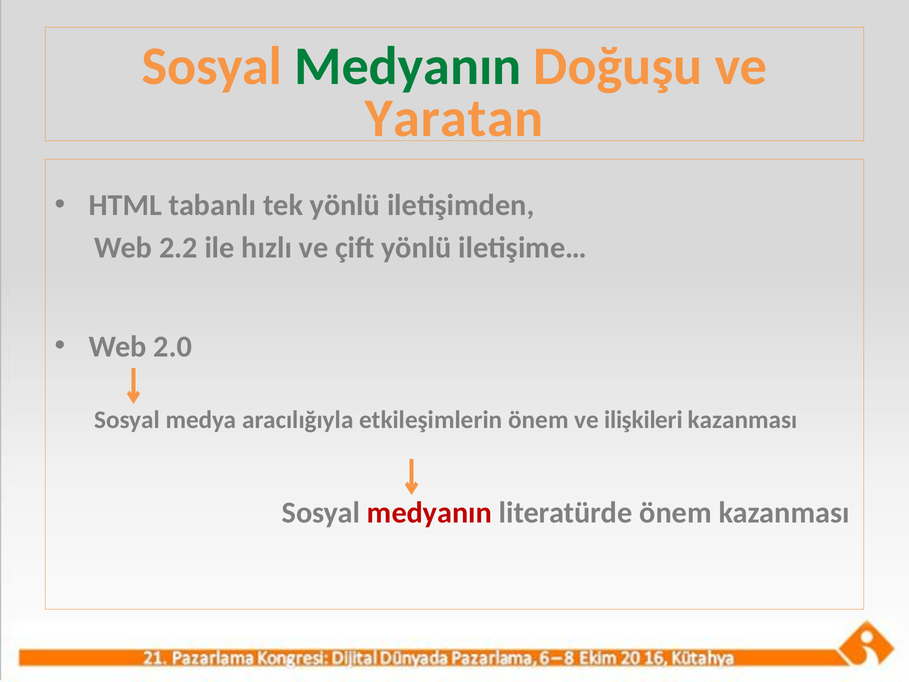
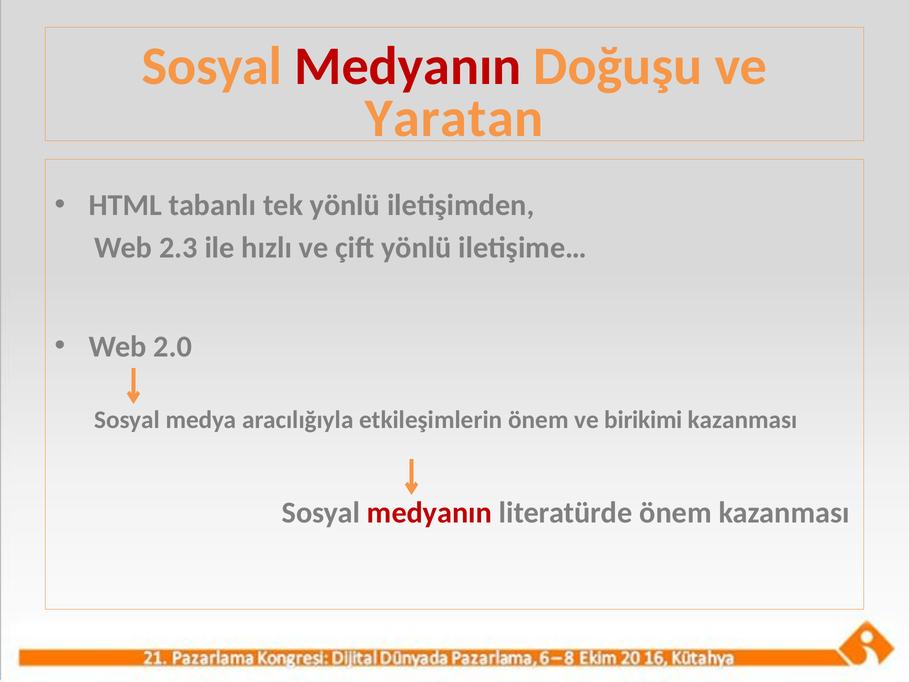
Medyanın colour: green -> red (408, 66)
2.2: 2.2 -> 2.3 (178, 248)
ilişkileri: ilişkileri -> birikimi (643, 420)
